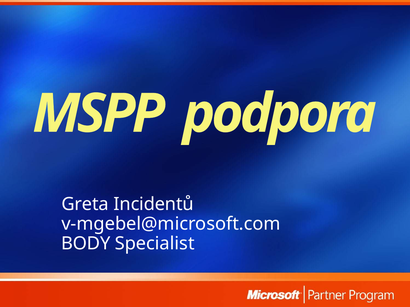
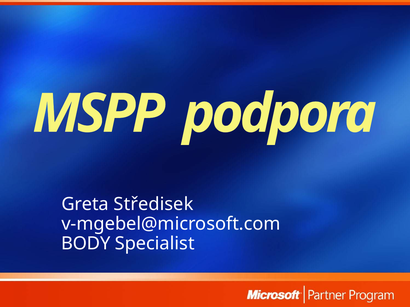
Incidentů: Incidentů -> Středisek (154, 205)
